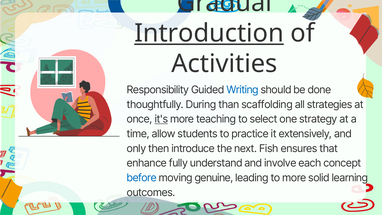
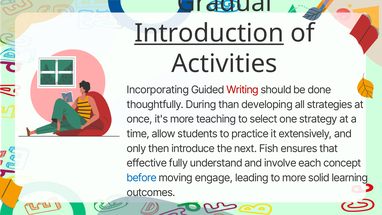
Responsibility: Responsibility -> Incorporating (158, 90)
Writing colour: blue -> red (242, 90)
scaffolding: scaffolding -> developing (267, 105)
it's underline: present -> none (161, 119)
enhance: enhance -> effective (147, 163)
genuine: genuine -> engage (214, 178)
